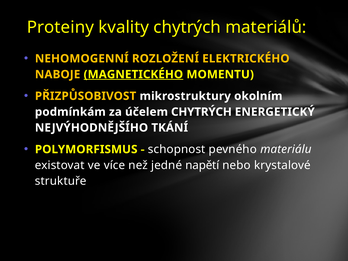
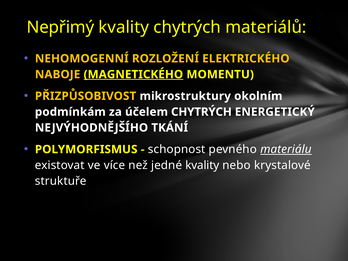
Proteiny: Proteiny -> Nepřimý (60, 27)
materiálu underline: none -> present (286, 149)
jedné napětí: napětí -> kvality (202, 165)
